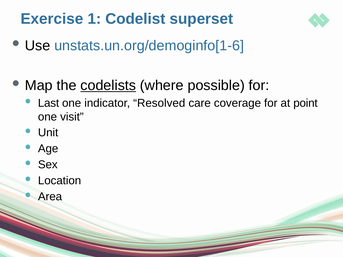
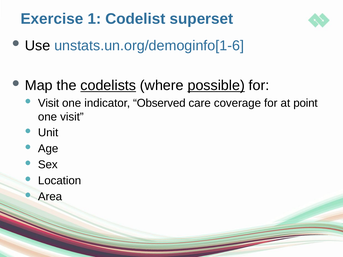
possible underline: none -> present (216, 86)
Last: Last -> Visit (49, 103)
Resolved: Resolved -> Observed (159, 103)
